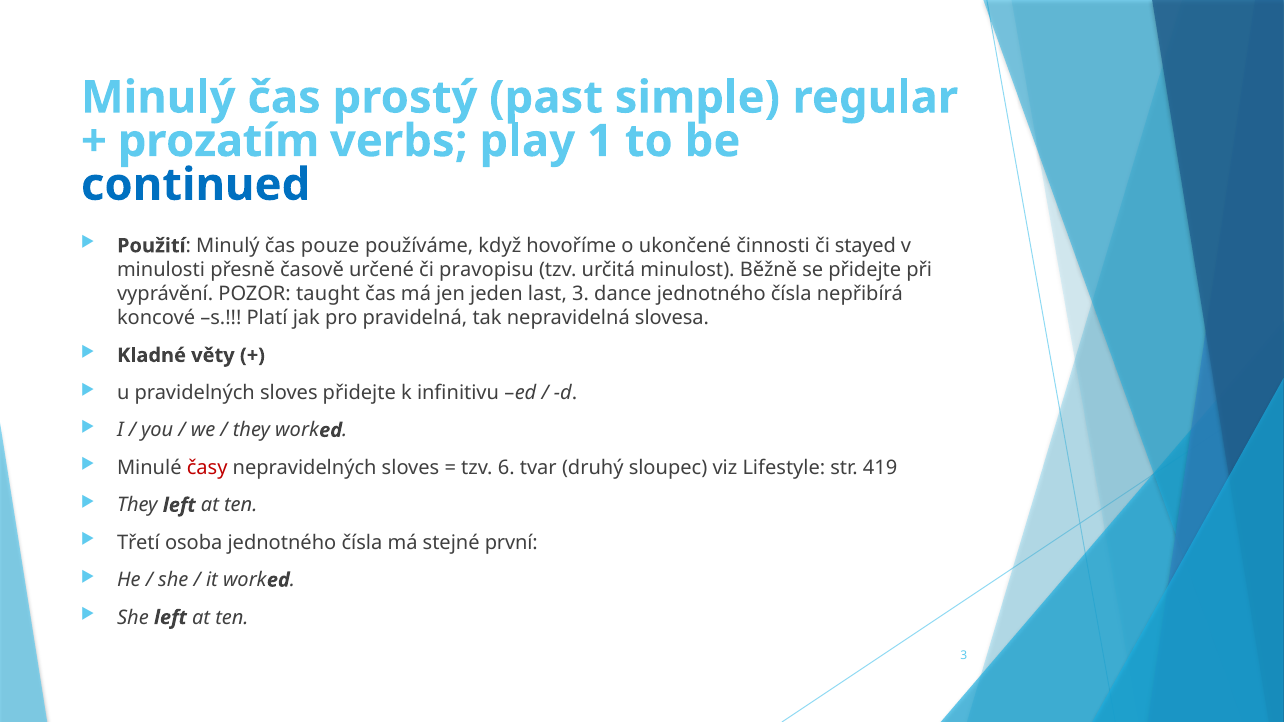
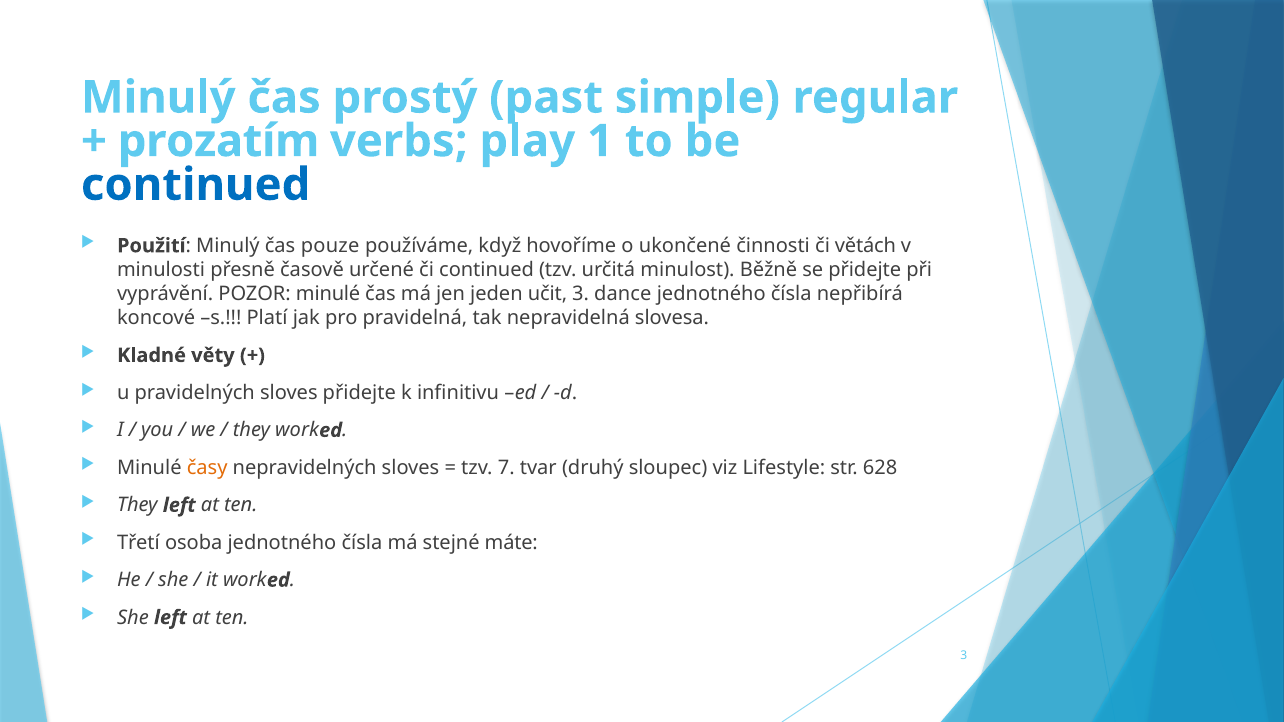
stayed: stayed -> větách (865, 246)
či pravopisu: pravopisu -> continued (487, 270)
POZOR taught: taught -> minulé (328, 294)
last: last -> učit (548, 294)
časy colour: red -> orange (207, 468)
6: 6 -> 7 (506, 468)
419: 419 -> 628 (880, 468)
první: první -> máte (511, 543)
